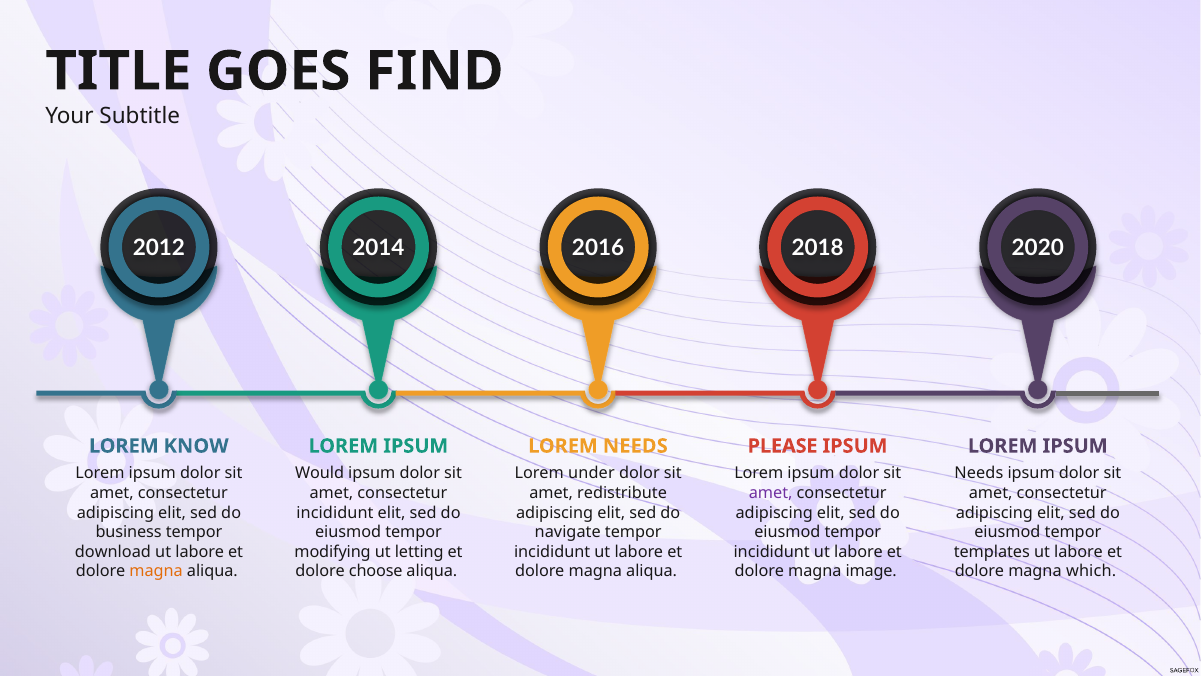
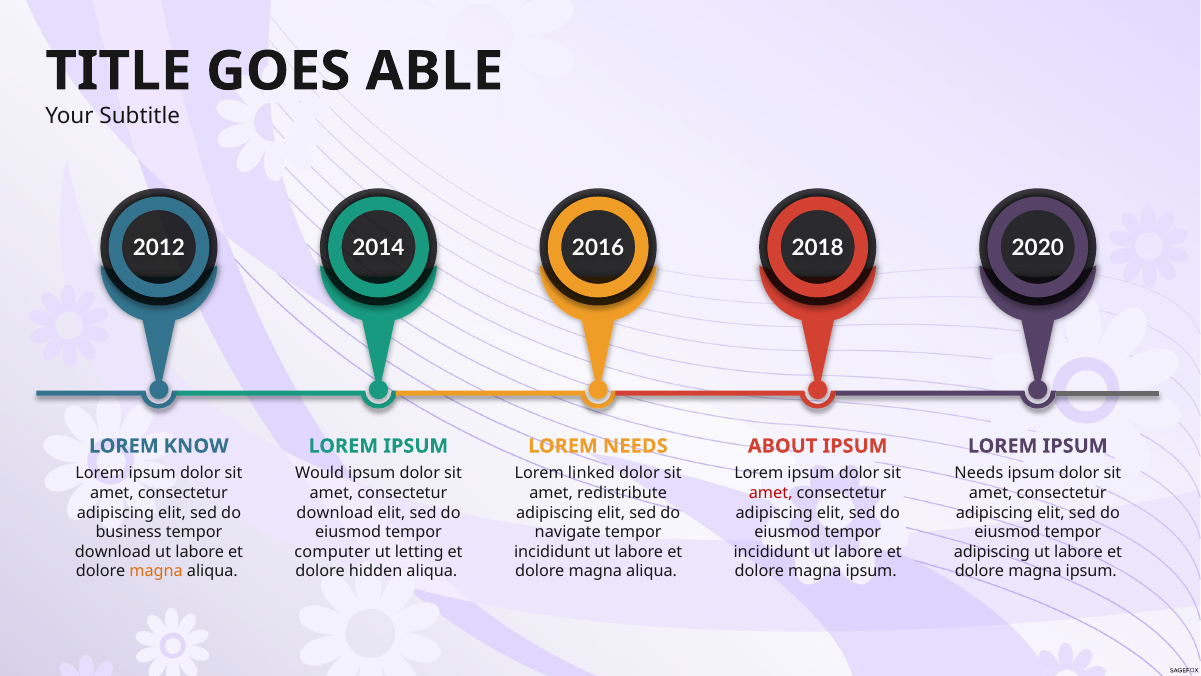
FIND: FIND -> ABLE (434, 71)
PLEASE: PLEASE -> ABOUT (783, 446)
under: under -> linked (591, 473)
amet colour: purple -> red (771, 493)
incididunt: incididunt -> download (335, 512)
modifying: modifying -> computer (332, 551)
templates: templates -> adipiscing (992, 551)
choose: choose -> hidden (376, 571)
image: image -> ipsum (871, 571)
which: which -> ipsum (1091, 571)
